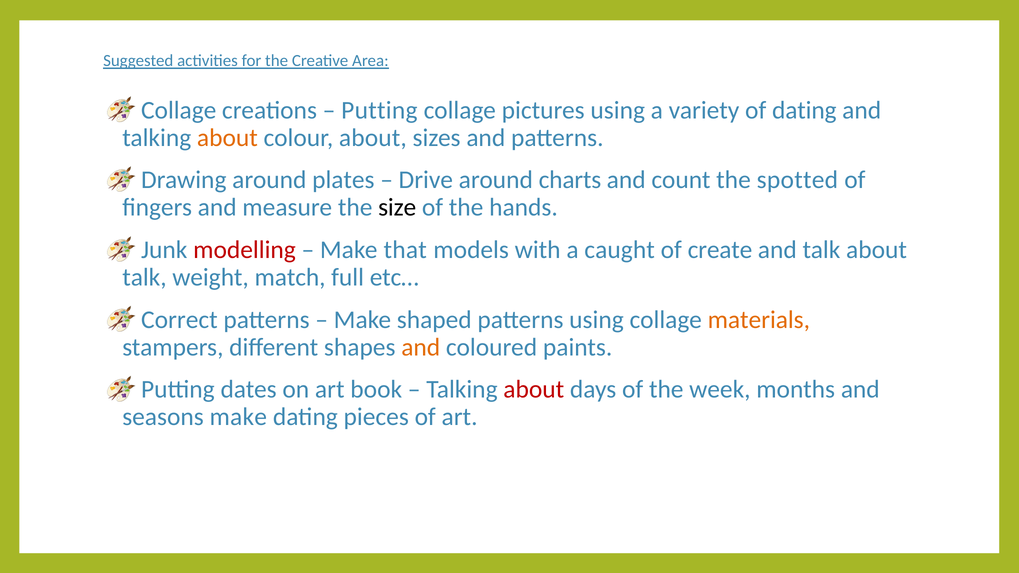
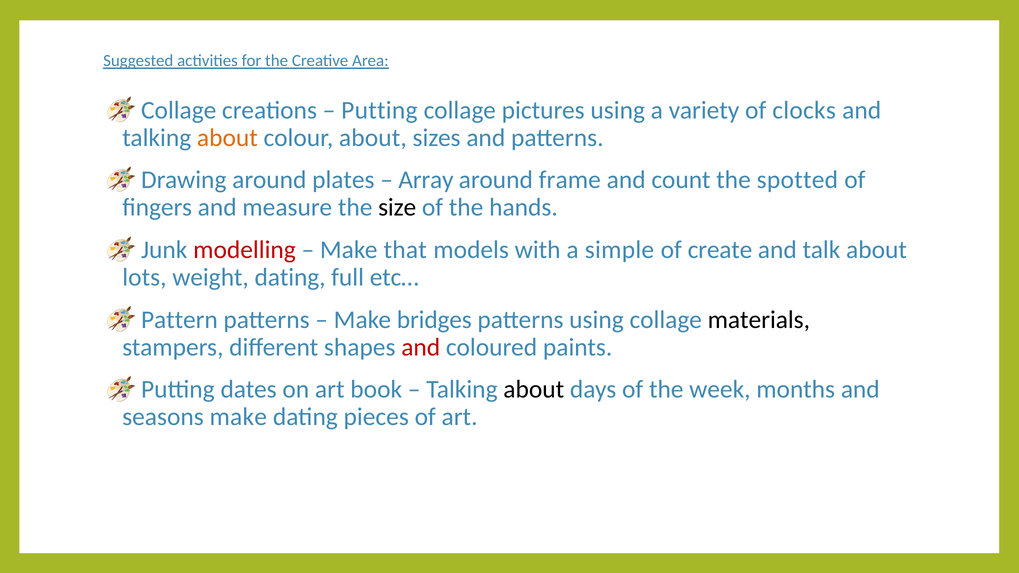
of dating: dating -> clocks (804, 110)
Drive: Drive -> Array (426, 180)
charts: charts -> frame (570, 180)
caught: caught -> simple (620, 250)
talk: talk -> lots (144, 277)
weight match: match -> dating (290, 277)
Correct: Correct -> Pattern (179, 320)
shaped: shaped -> bridges (434, 320)
materials colour: orange -> black (759, 320)
and colour: orange -> red (421, 347)
about colour: red -> black (534, 390)
